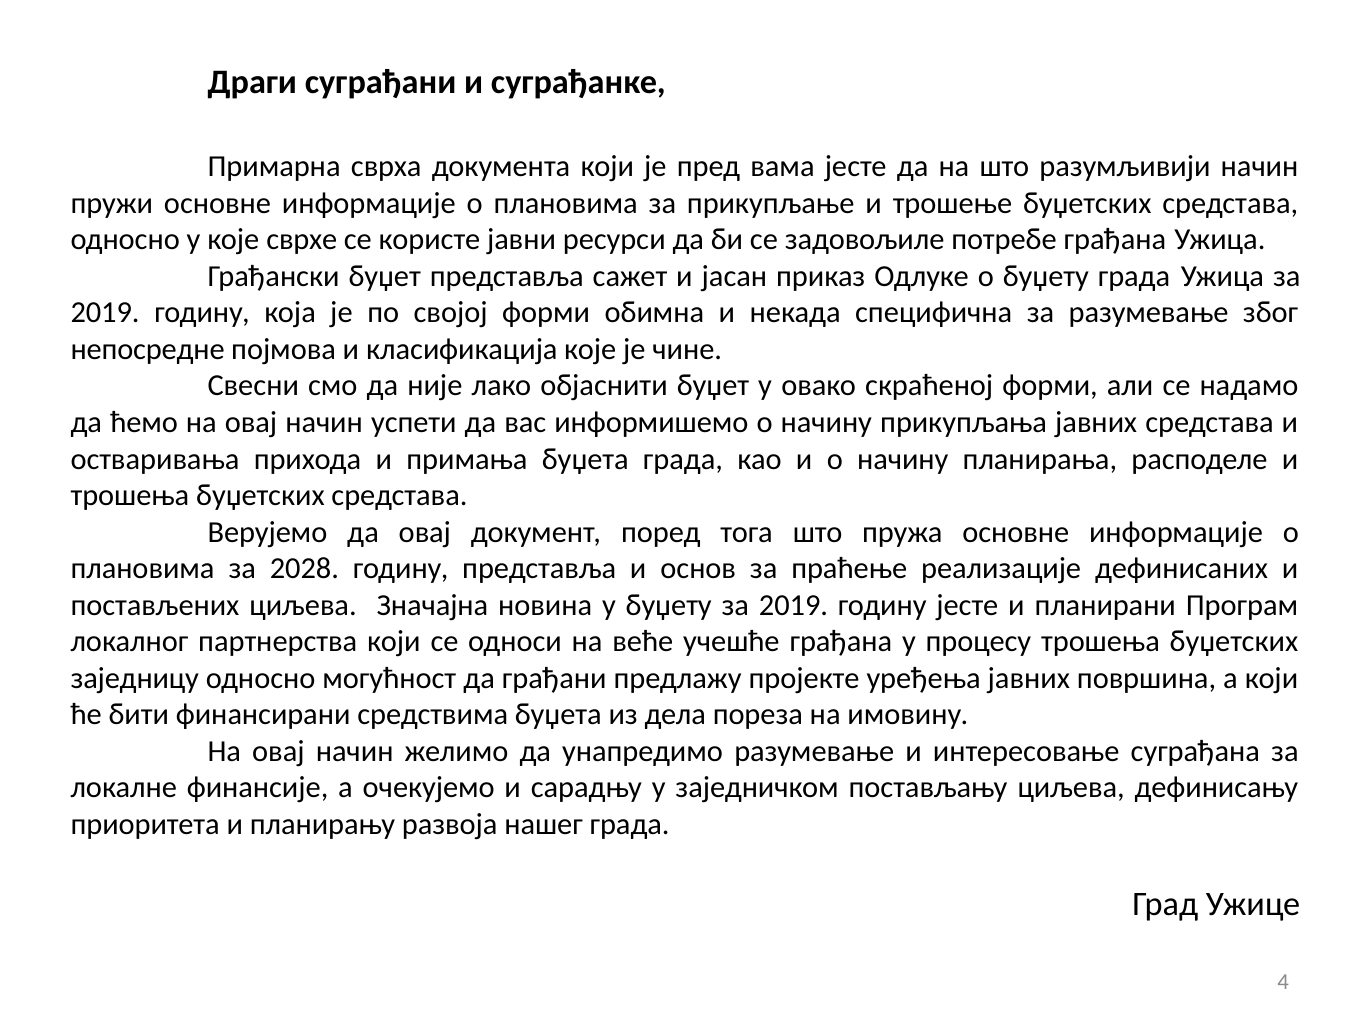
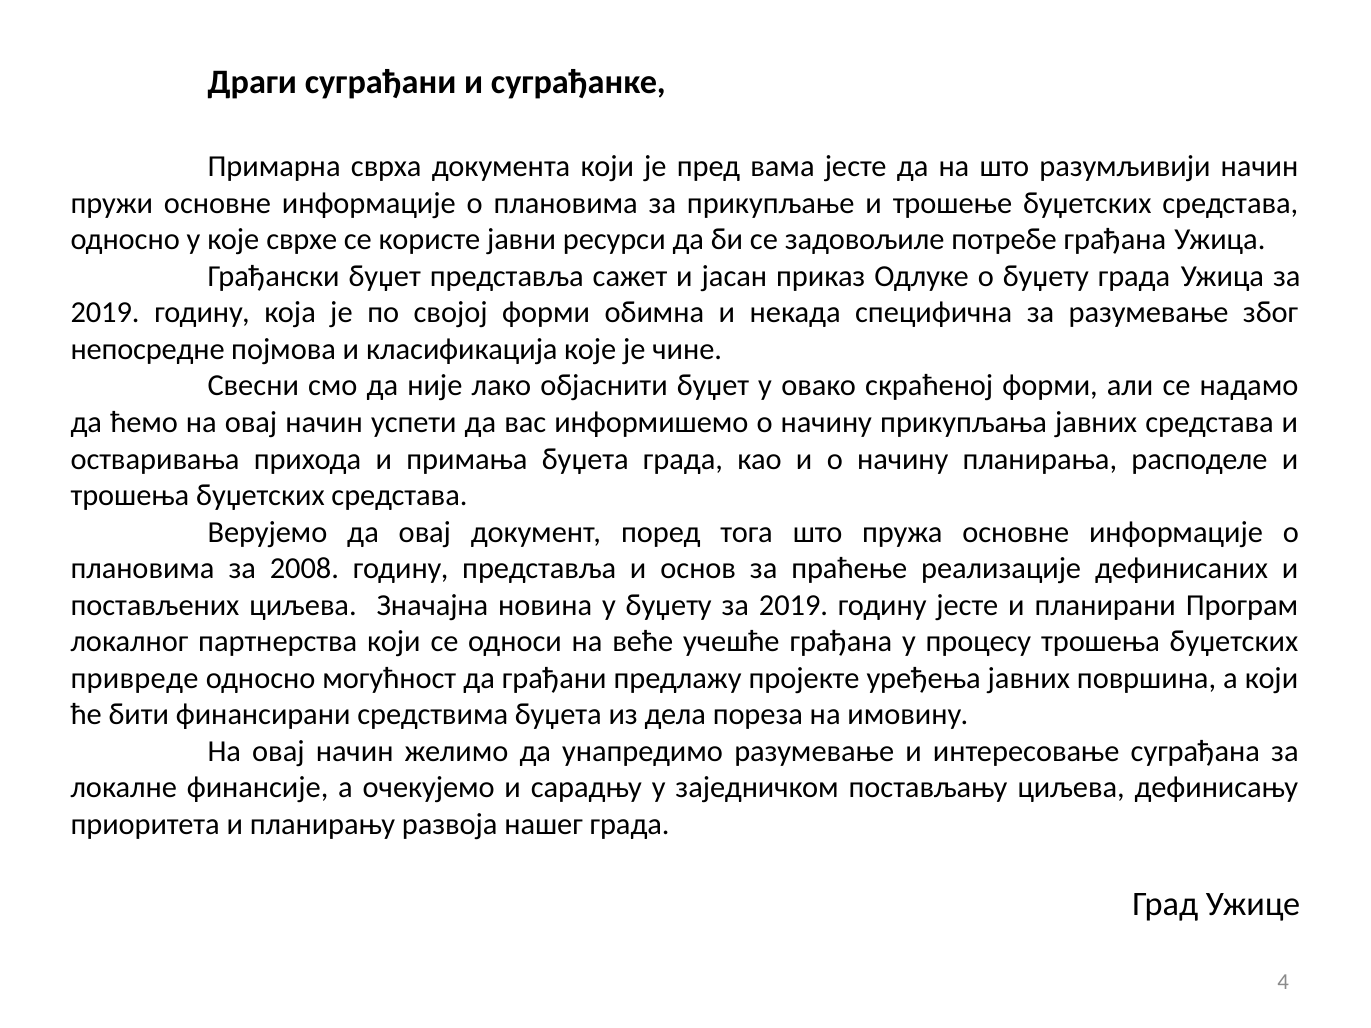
2028: 2028 -> 2008 (304, 569)
заједницу: заједницу -> привреде (135, 678)
